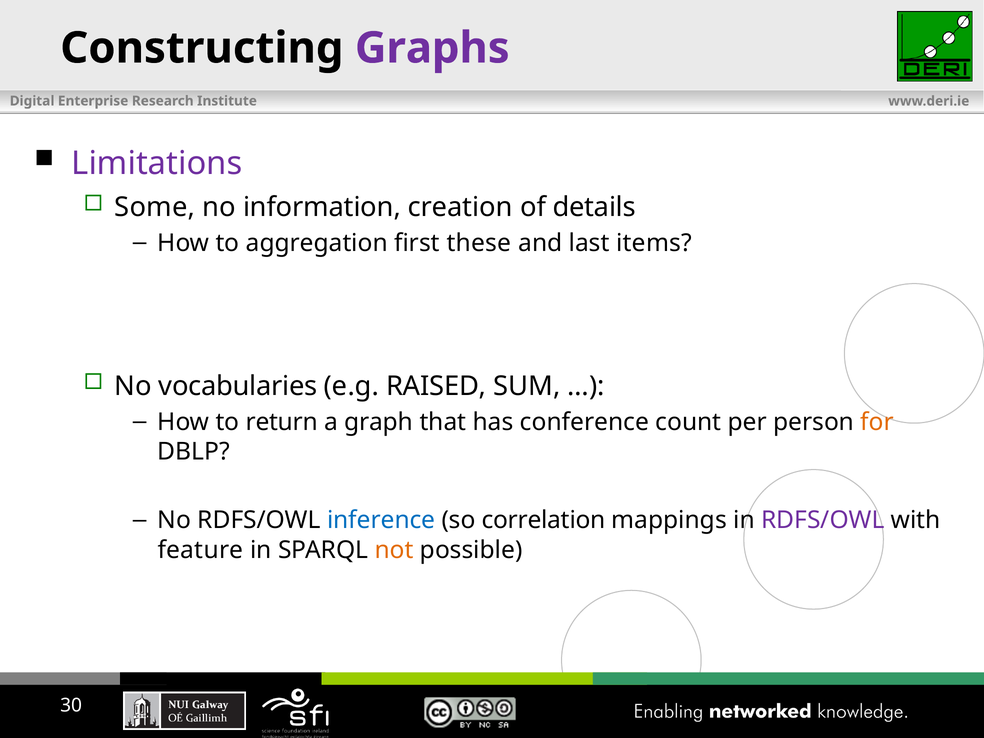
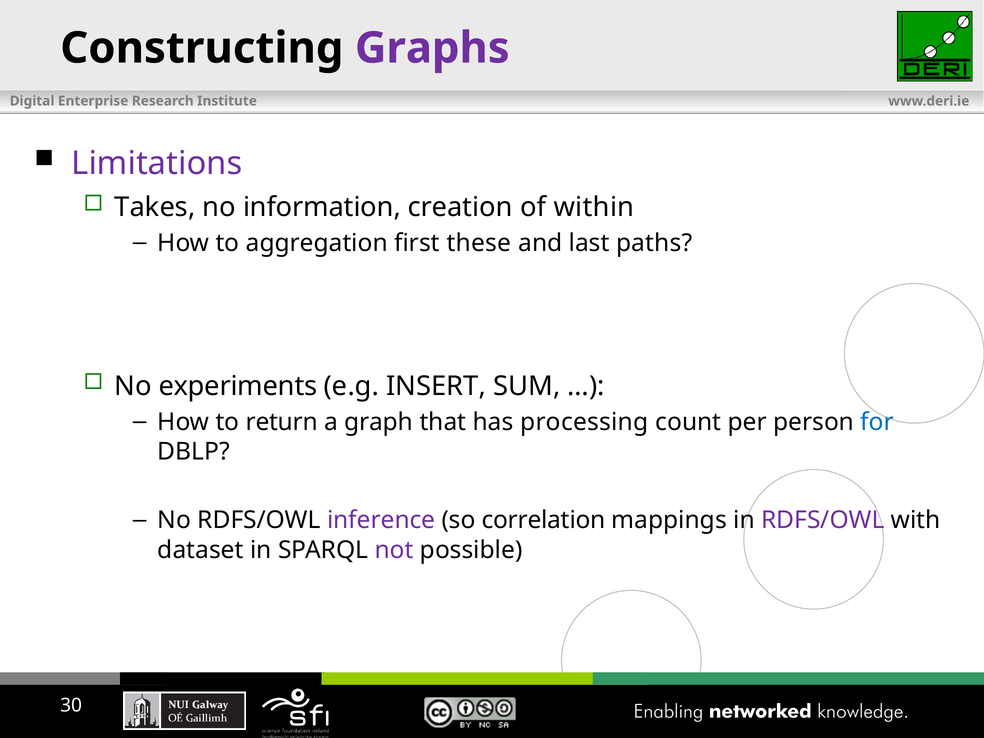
Some: Some -> Takes (155, 207)
details: details -> within (594, 207)
items: items -> paths (654, 243)
vocabularies: vocabularies -> experiments (238, 386)
RAISED: RAISED -> INSERT (436, 386)
conference: conference -> processing (584, 422)
for colour: orange -> blue (877, 422)
inference colour: blue -> purple (381, 520)
feature: feature -> dataset (201, 550)
not colour: orange -> purple (394, 550)
